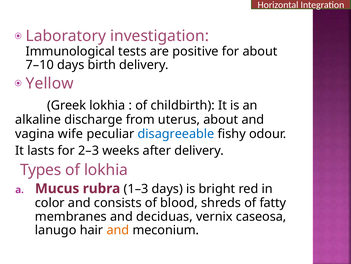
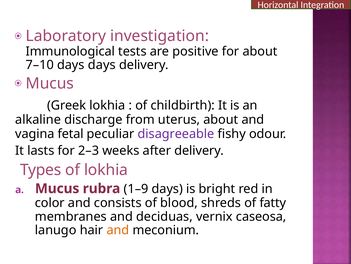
days birth: birth -> days (102, 65)
Yellow: Yellow -> Mucus (50, 83)
wife: wife -> fetal (71, 133)
disagreeable colour: blue -> purple (176, 133)
1–3: 1–3 -> 1–9 (136, 188)
